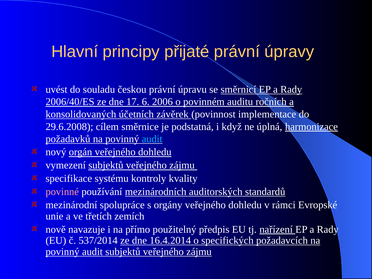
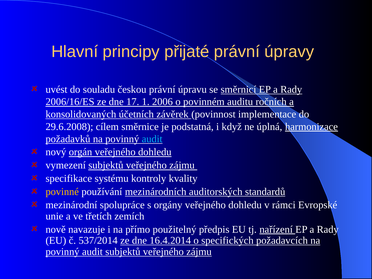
2006/40/ES: 2006/40/ES -> 2006/16/ES (70, 102)
6: 6 -> 1 (146, 102)
povinné colour: pink -> yellow (62, 192)
